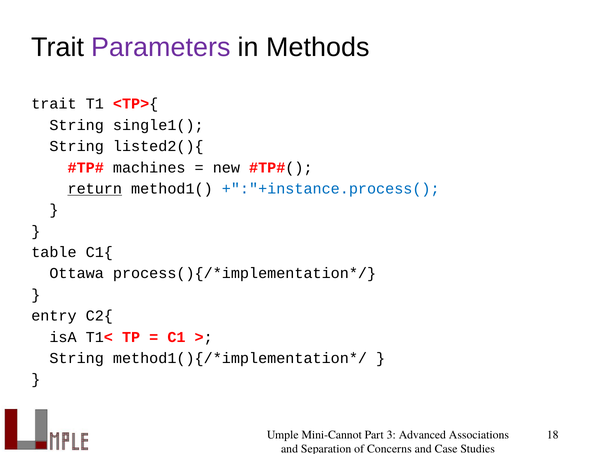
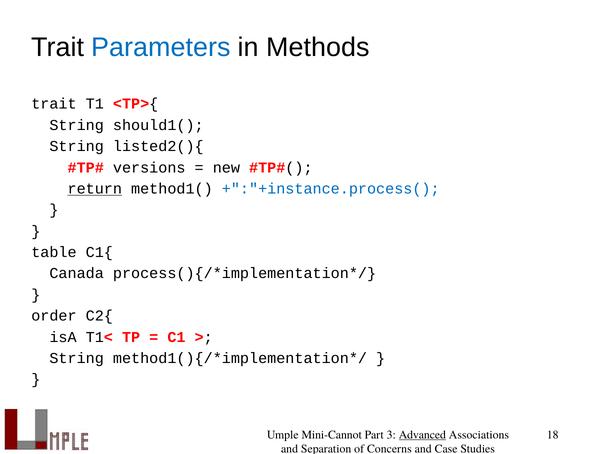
Parameters colour: purple -> blue (161, 47)
single1(: single1( -> should1( (158, 125)
machines: machines -> versions (149, 167)
Ottawa: Ottawa -> Canada (77, 273)
entry: entry -> order (54, 316)
Advanced underline: none -> present (422, 434)
